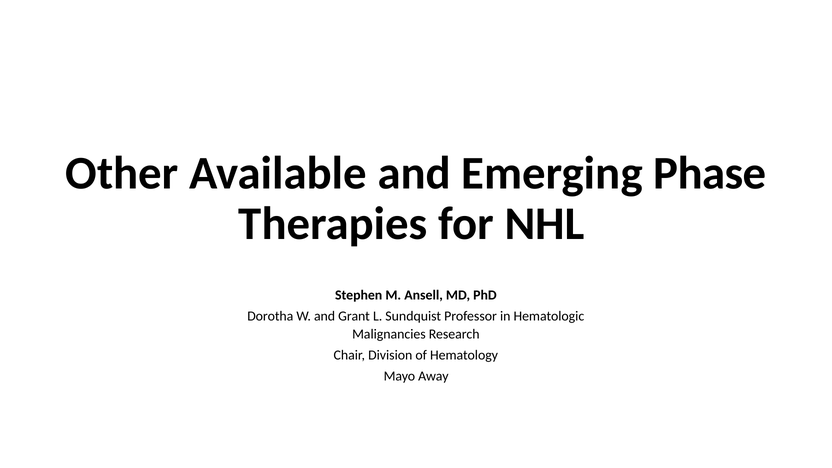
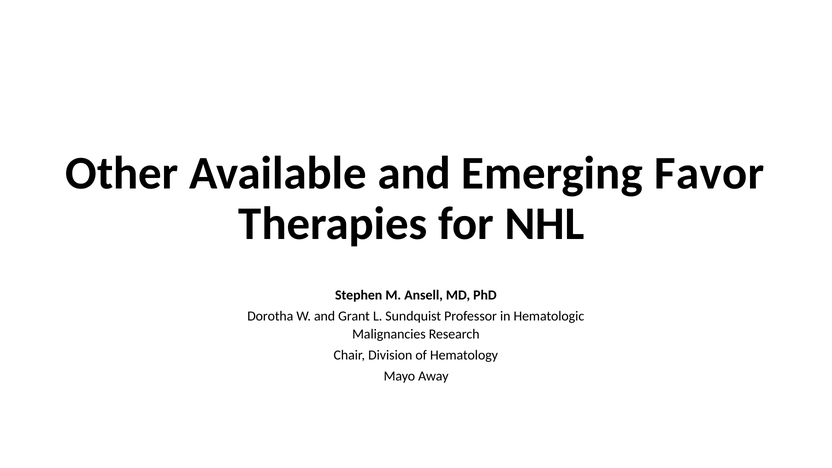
Phase: Phase -> Favor (709, 173)
